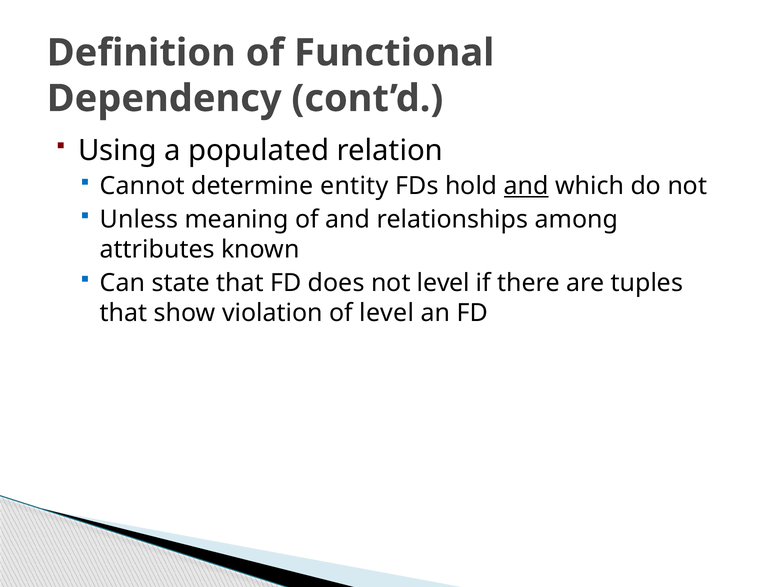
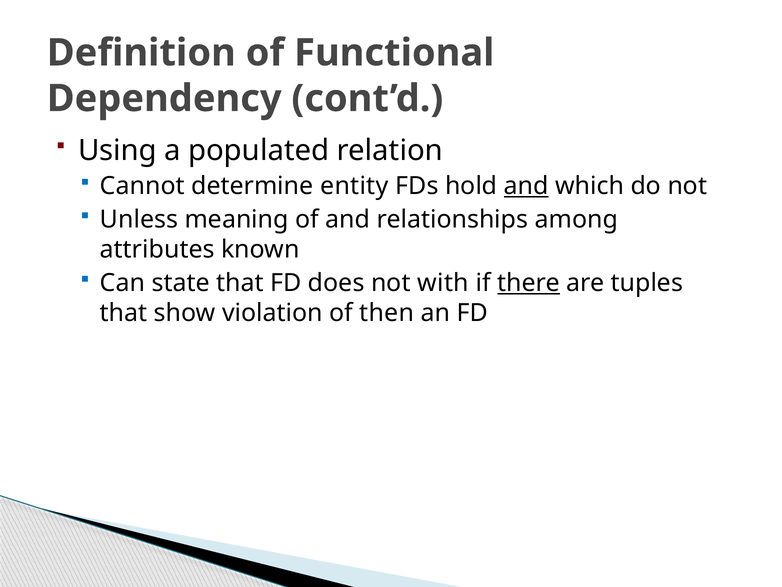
not level: level -> with (443, 283)
there underline: none -> present (529, 283)
of level: level -> then (387, 313)
